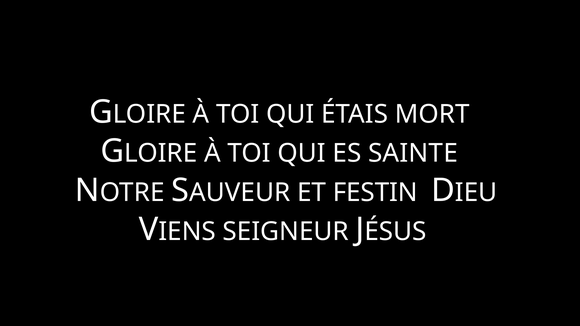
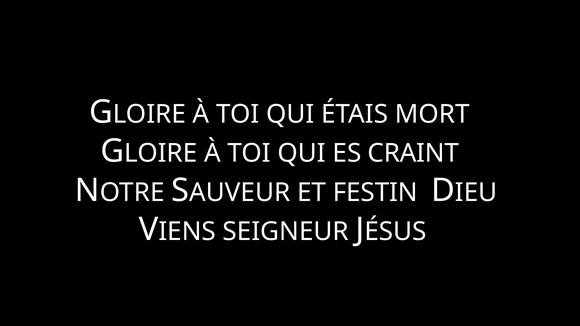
SAINTE: SAINTE -> CRAINT (413, 154)
